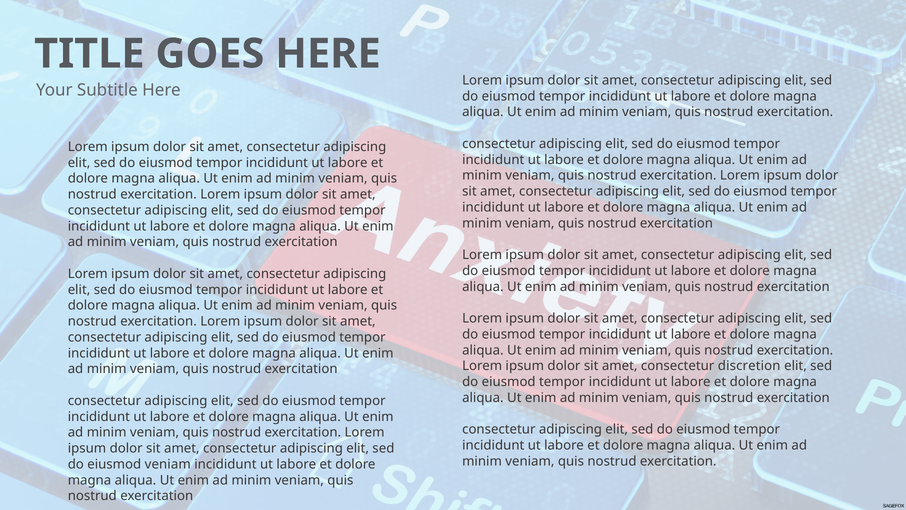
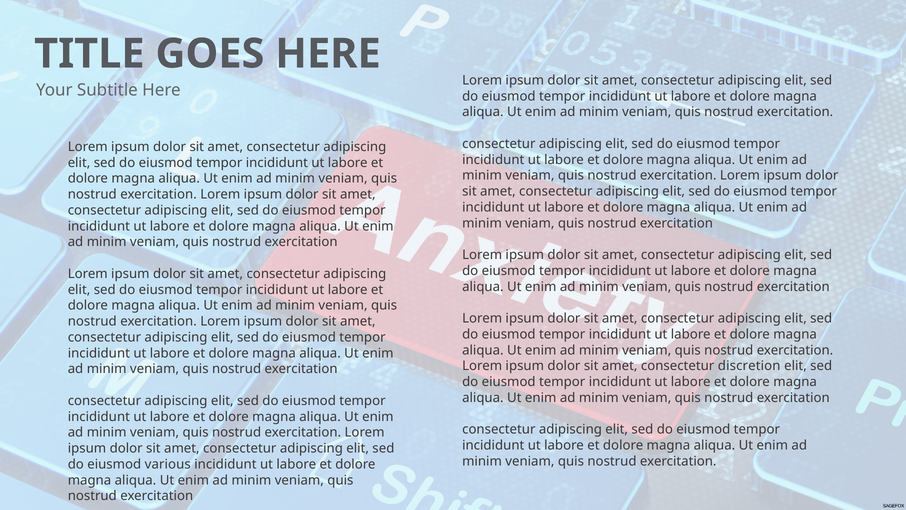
eiusmod veniam: veniam -> various (168, 464)
